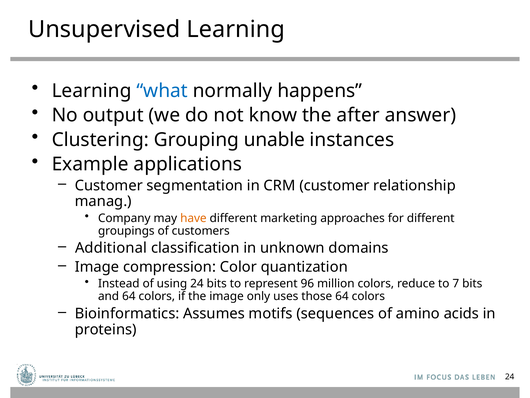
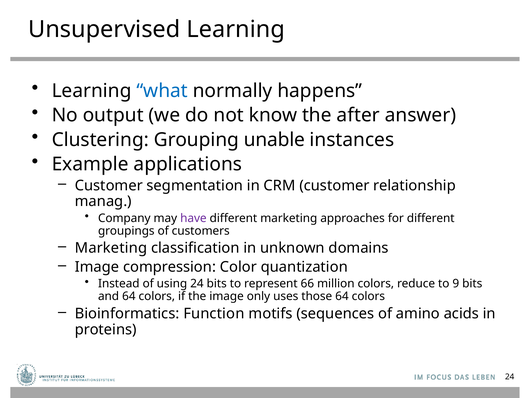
have colour: orange -> purple (193, 218)
Additional: Additional -> Marketing (111, 248)
96: 96 -> 66 (307, 283)
7: 7 -> 9 (456, 283)
Assumes: Assumes -> Function (214, 313)
